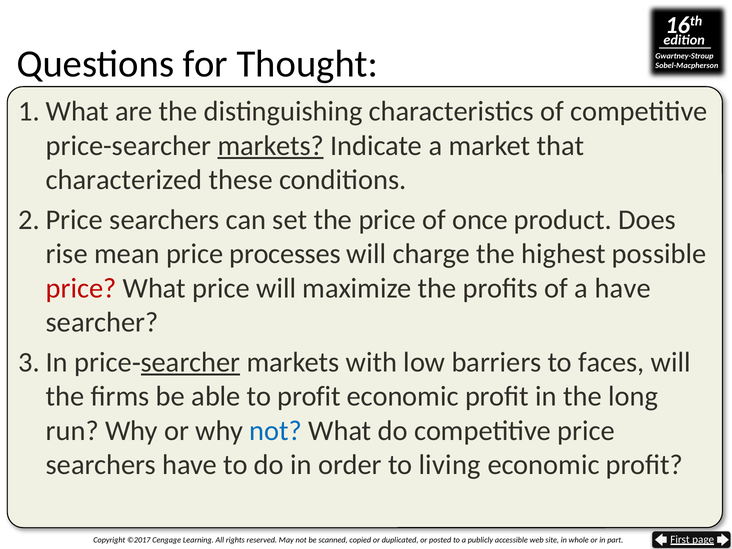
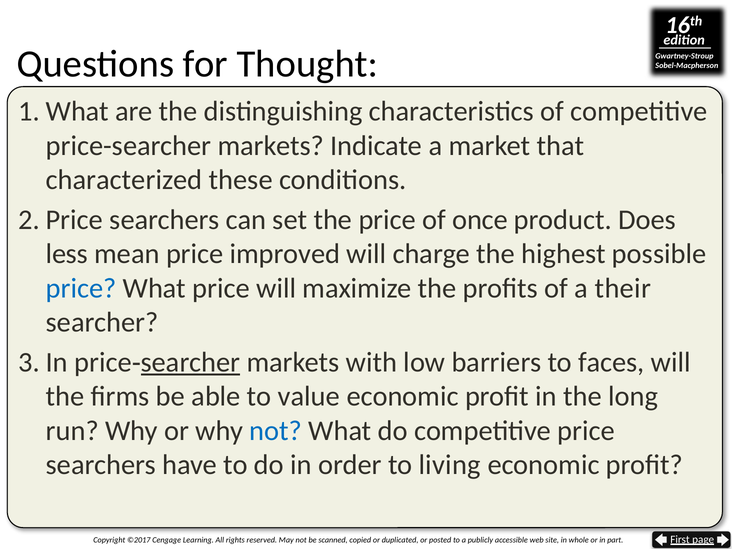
markets underline: present -> none (271, 146)
rise: rise -> less (67, 254)
processes: processes -> improved (285, 254)
price colour: red -> blue (81, 288)
a have: have -> their (623, 288)
to profit: profit -> value (309, 396)
